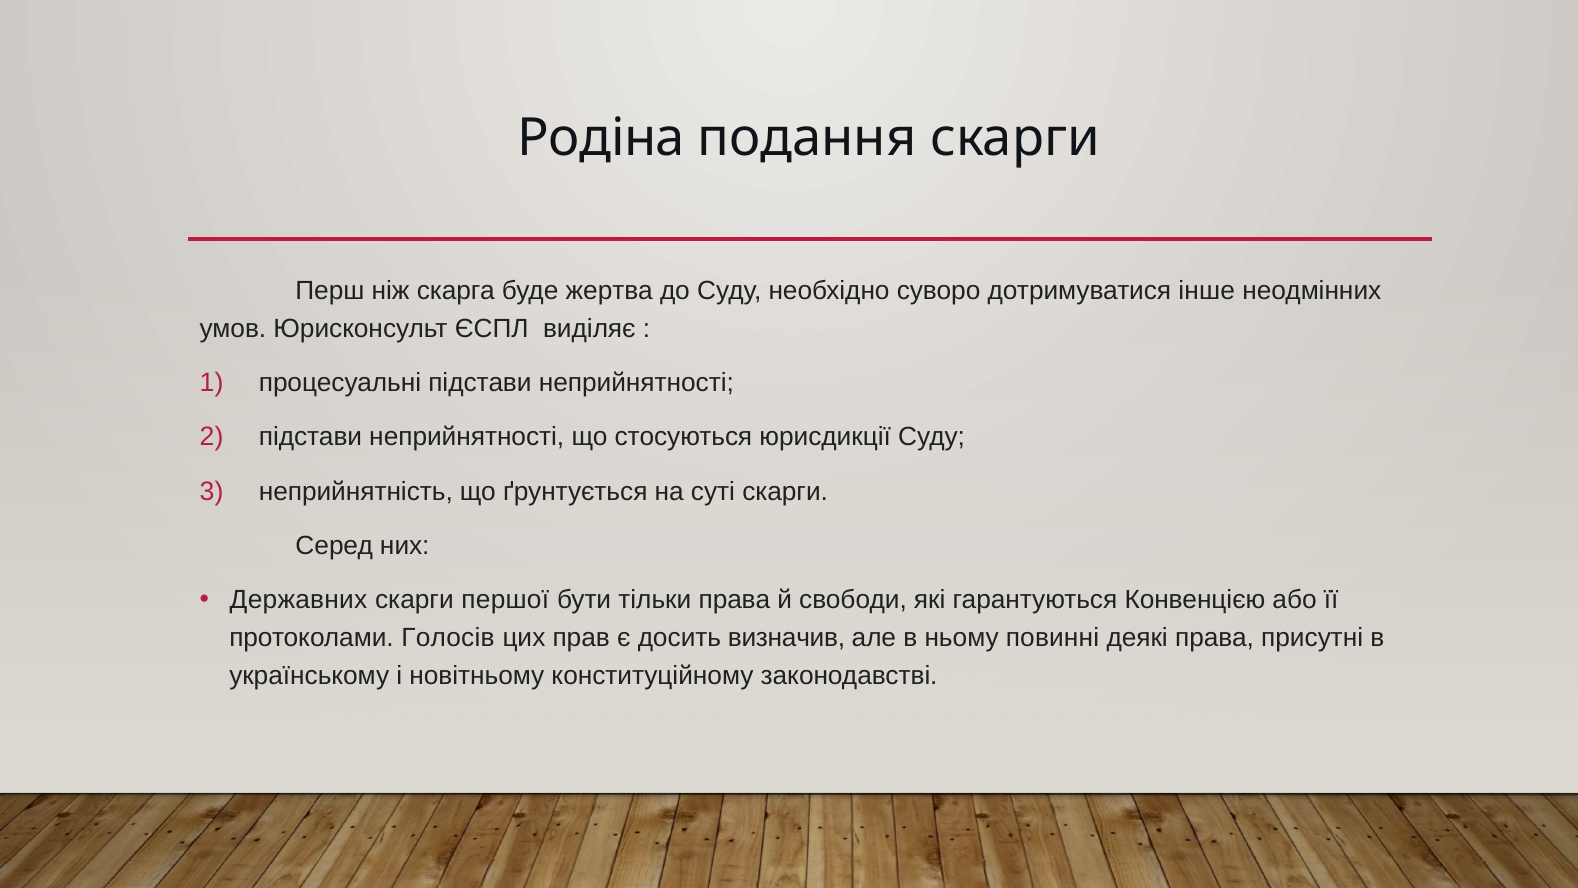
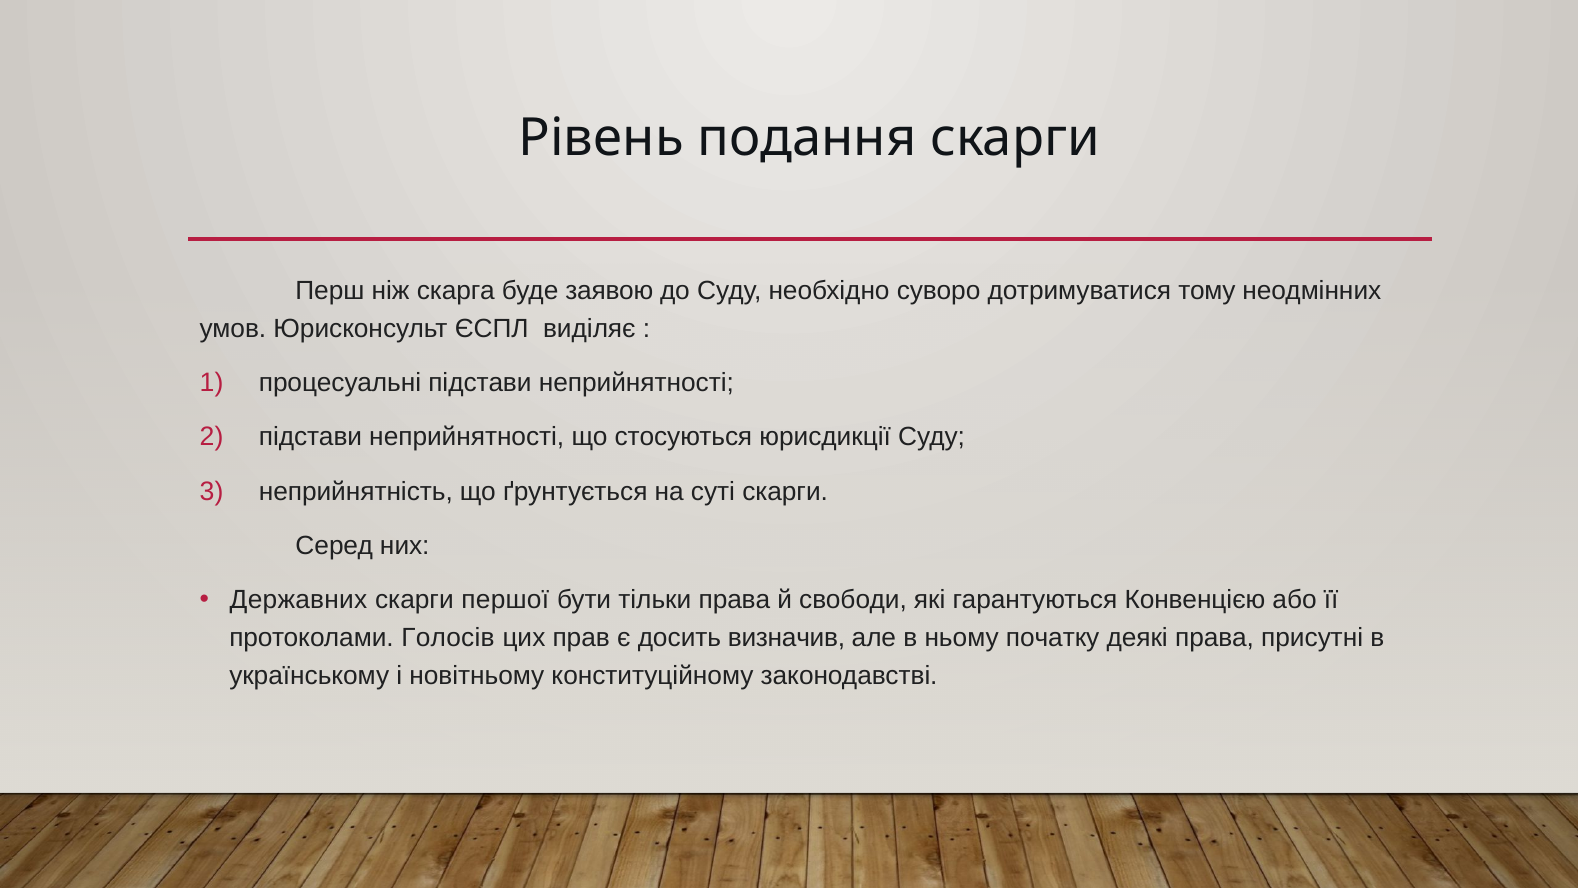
Родіна: Родіна -> Рівень (601, 138)
жертва: жертва -> заявою (609, 291)
інше: інше -> тому (1207, 291)
повинні: повинні -> початку (1053, 638)
